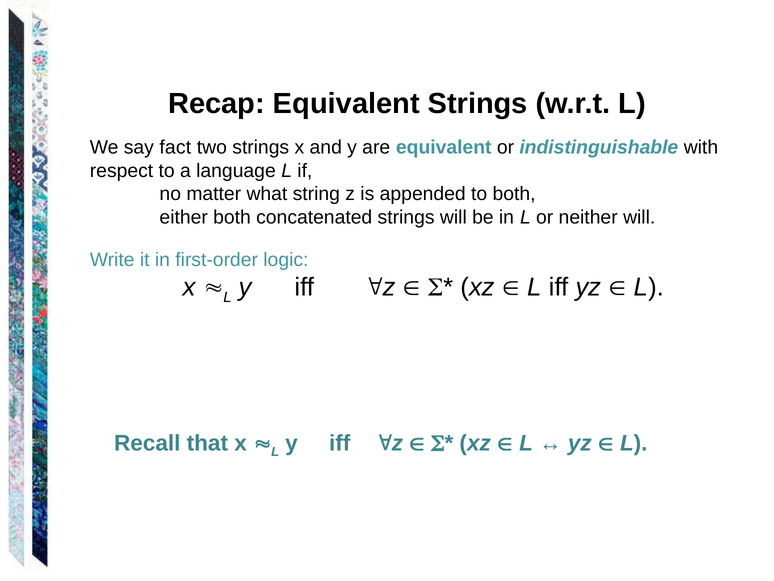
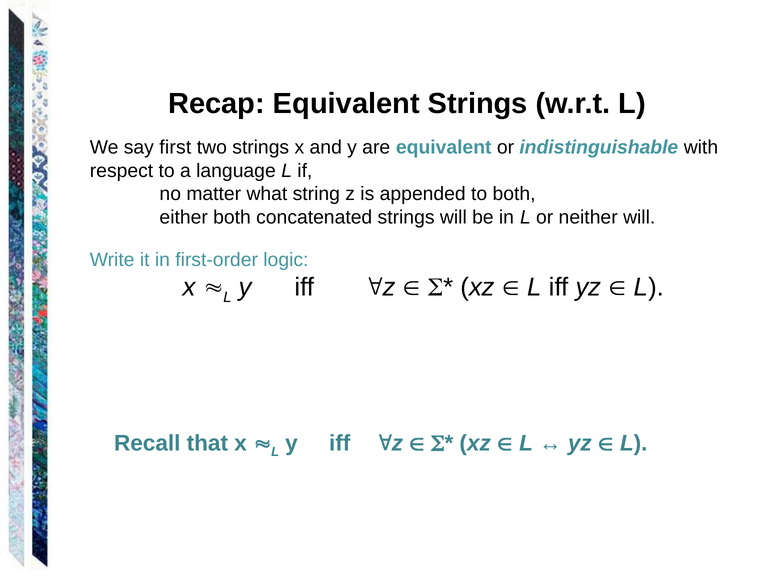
fact: fact -> first (175, 147)
